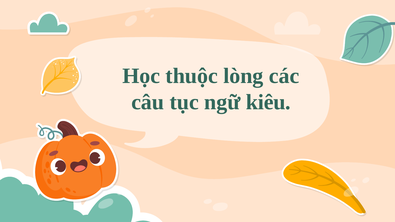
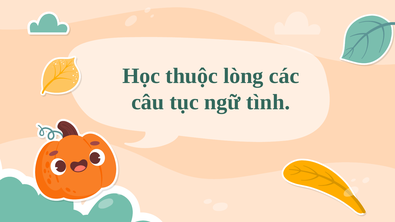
kiêu: kiêu -> tình (268, 102)
